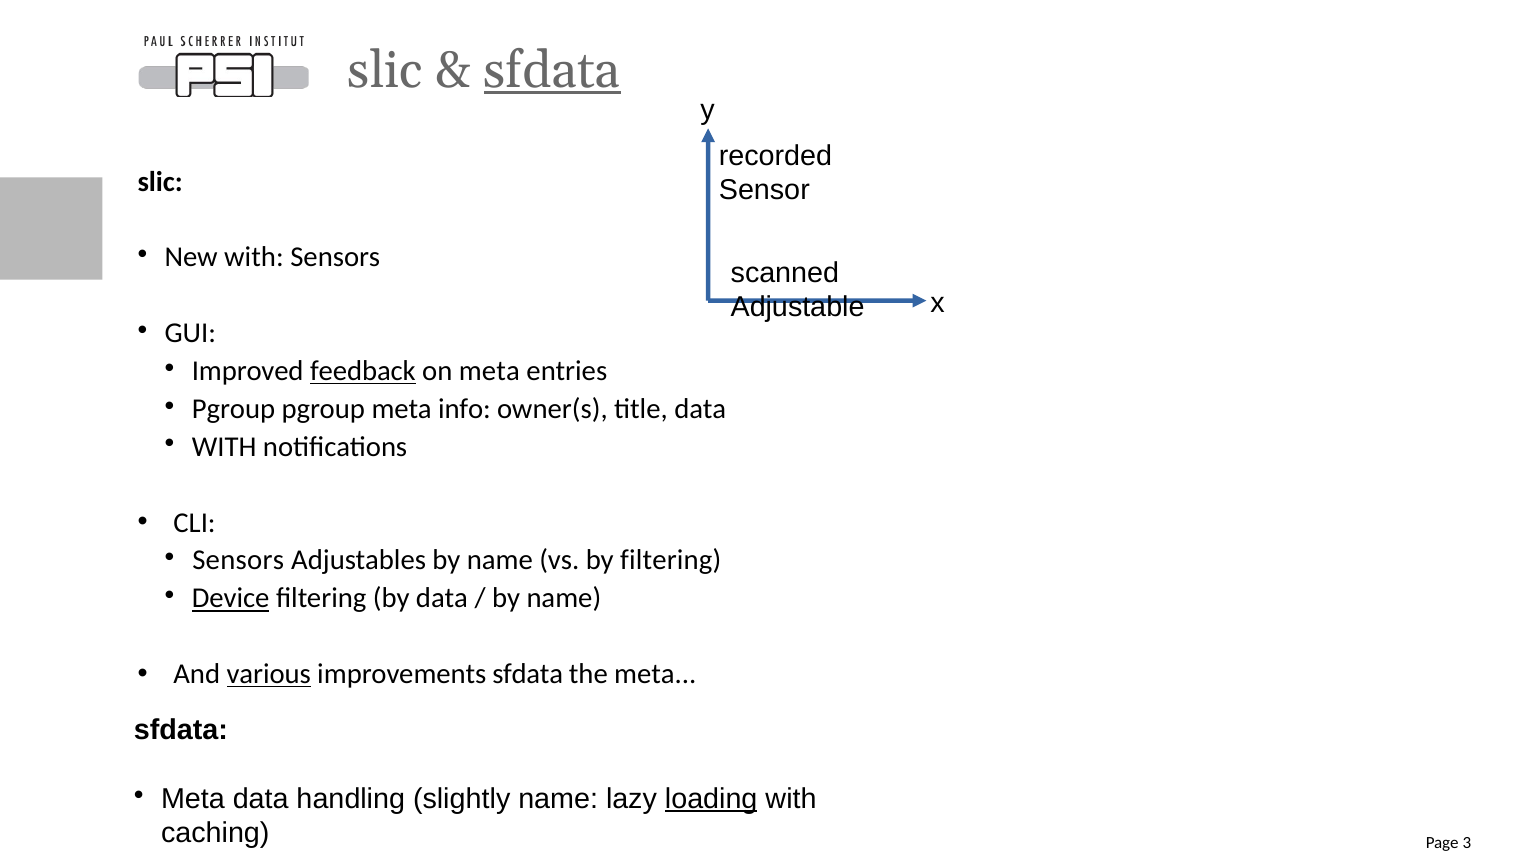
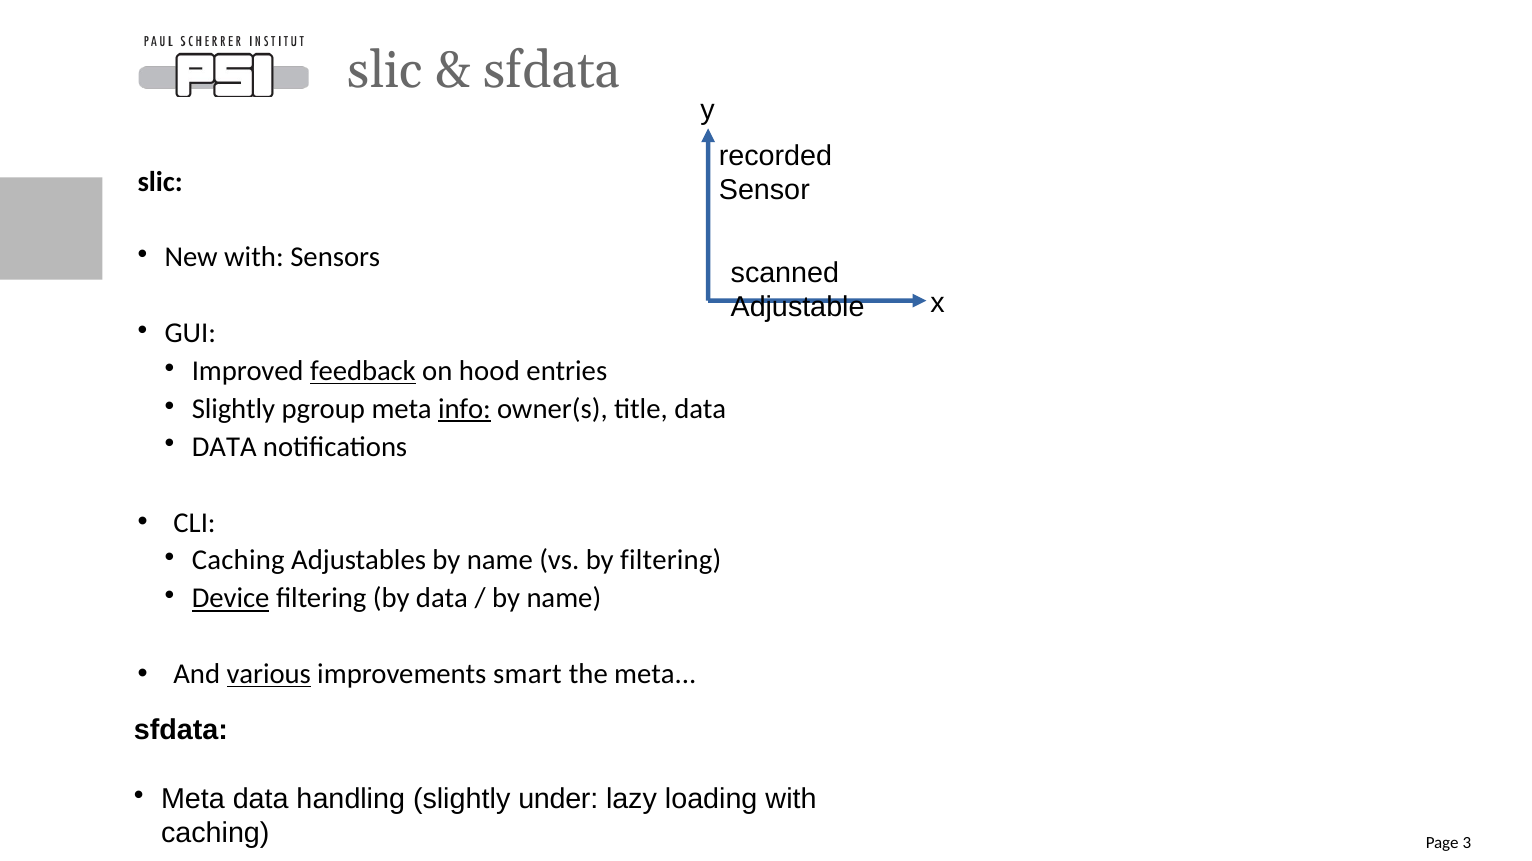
sfdata underline: present -> none (552, 70)
on meta: meta -> hood (489, 371)
Pgroup: Pgroup -> Slightly (233, 409)
info underline: none -> present (464, 409)
WITH: WITH -> DATA (224, 447)
Sensors: Sensors -> Caching (238, 561)
improvements sfdata: sfdata -> smart (527, 675)
slightly name: name -> under (558, 799)
loading underline: present -> none (711, 799)
